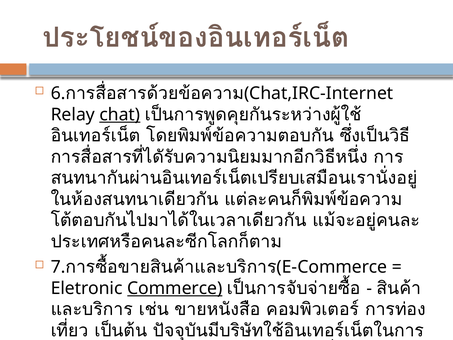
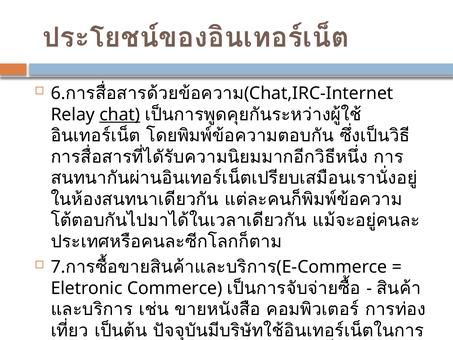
Commerce underline: present -> none (175, 288)
